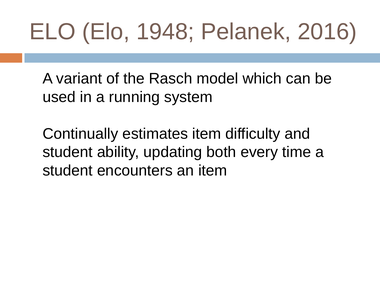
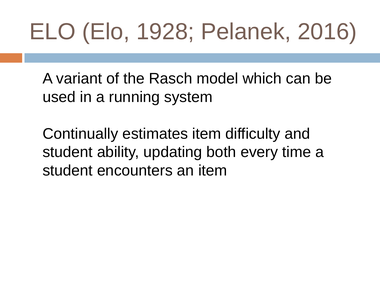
1948: 1948 -> 1928 (165, 32)
